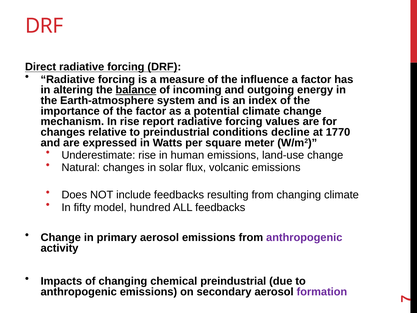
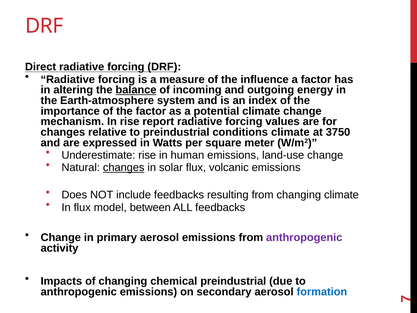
conditions decline: decline -> climate (290, 132)
1770: 1770 -> 3750 (338, 132)
changes underline: none -> present (124, 167)
In fifty: fifty -> flux (82, 207)
hundred: hundred -> between (150, 207)
formation colour: purple -> blue (322, 292)
